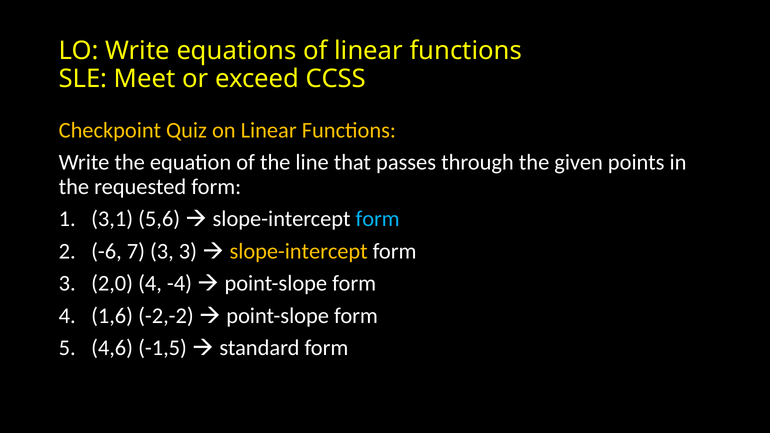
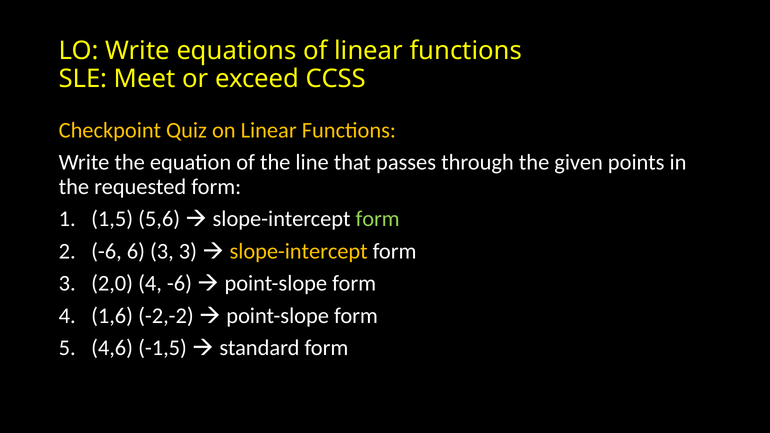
3,1: 3,1 -> 1,5 (112, 219)
form colour: light blue -> light green (378, 219)
7: 7 -> 6 (136, 251)
4 -4: -4 -> -6 (179, 284)
